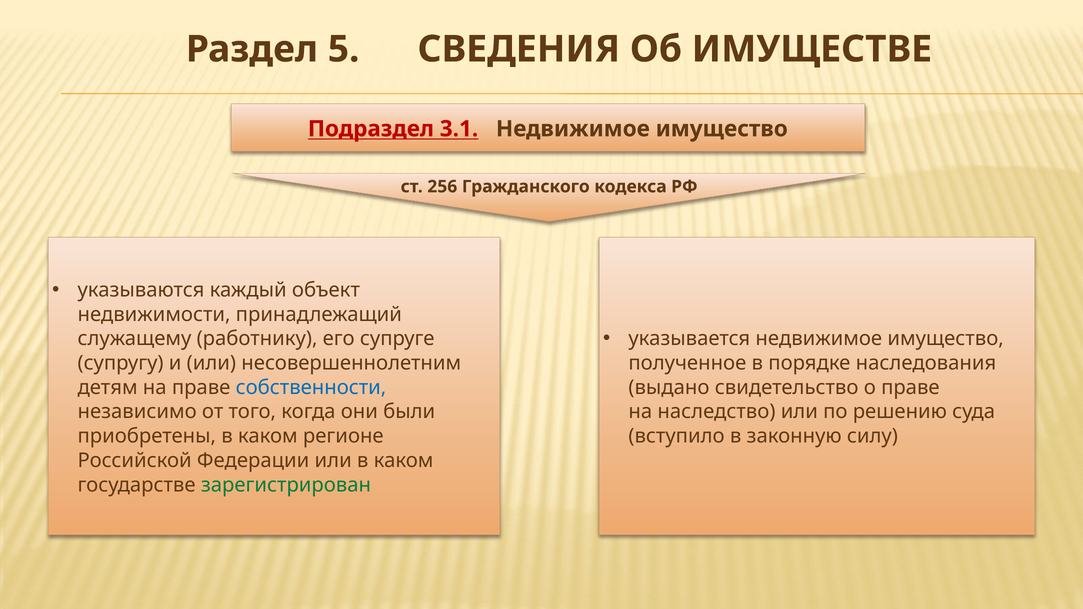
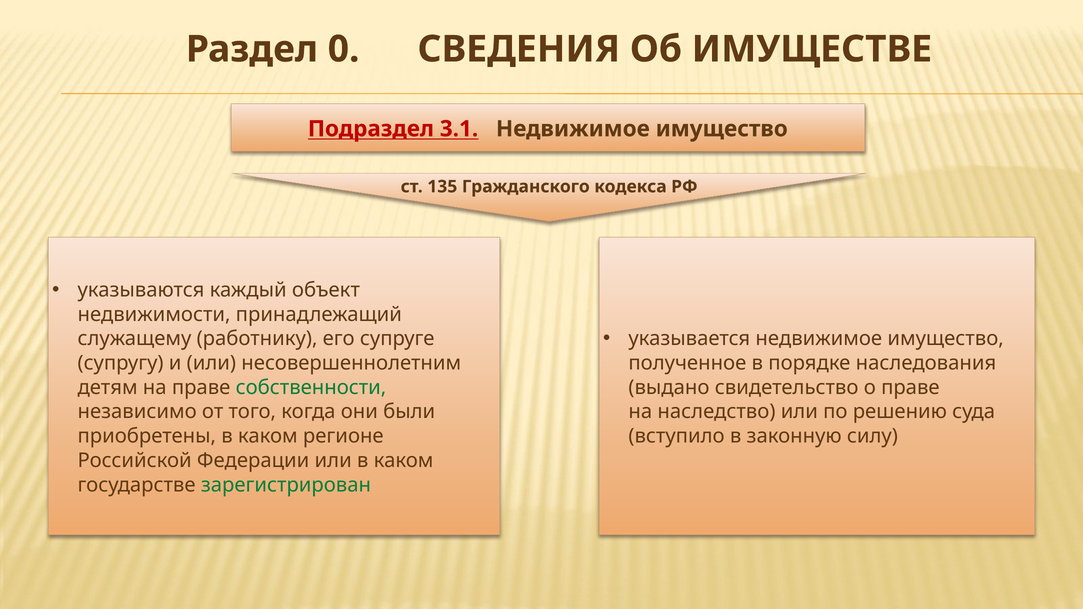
5: 5 -> 0 (344, 49)
256: 256 -> 135 (442, 187)
собственности colour: blue -> green (311, 388)
